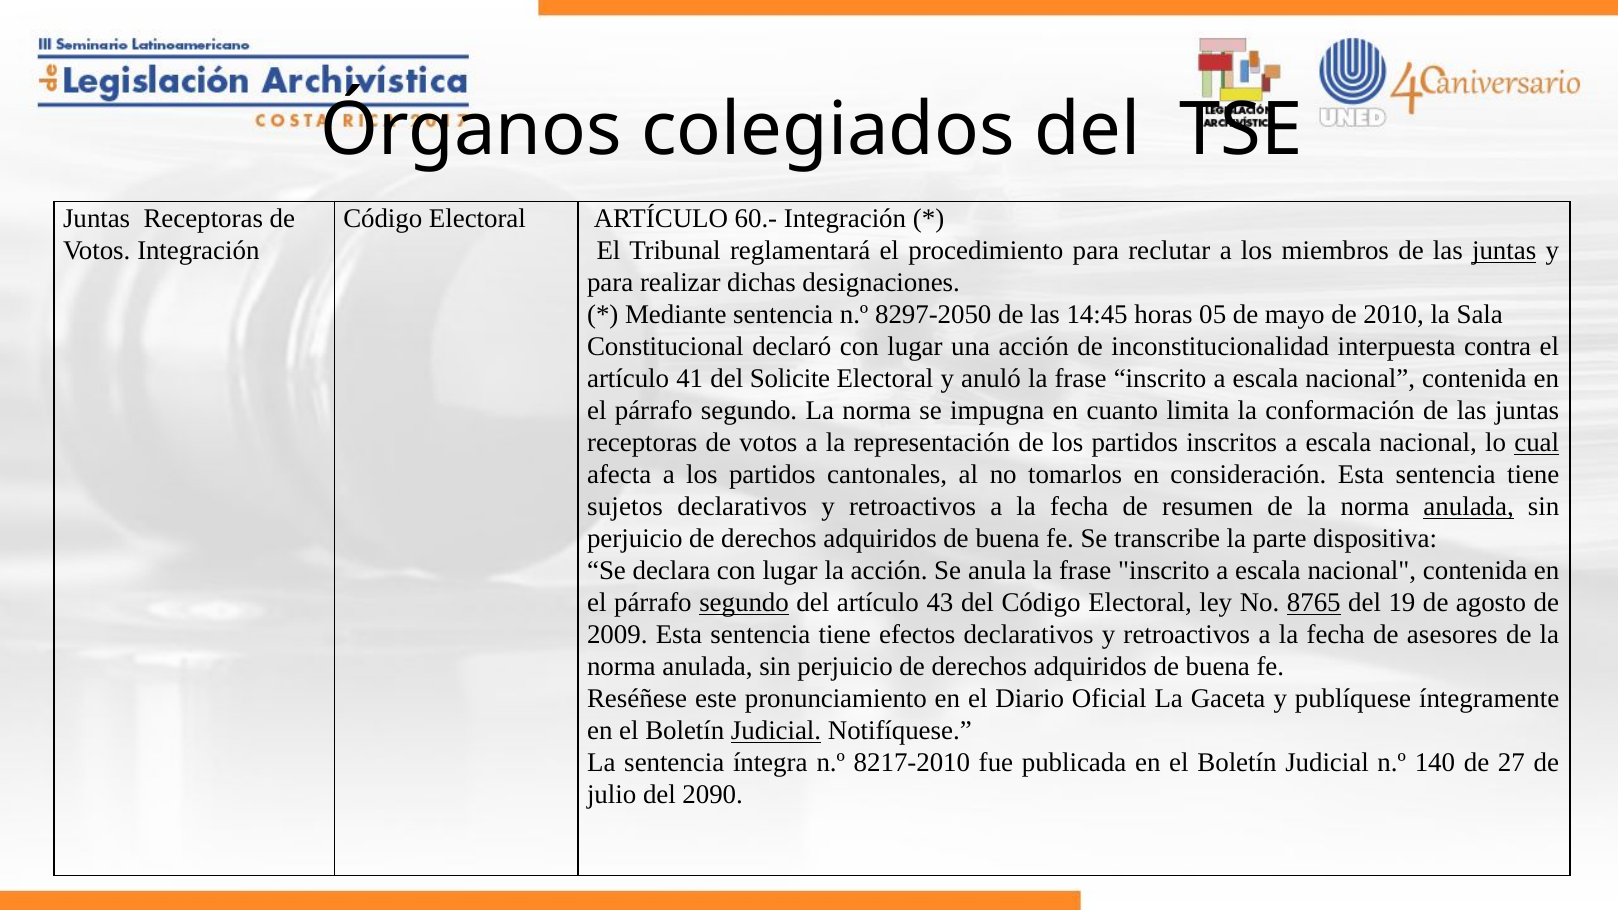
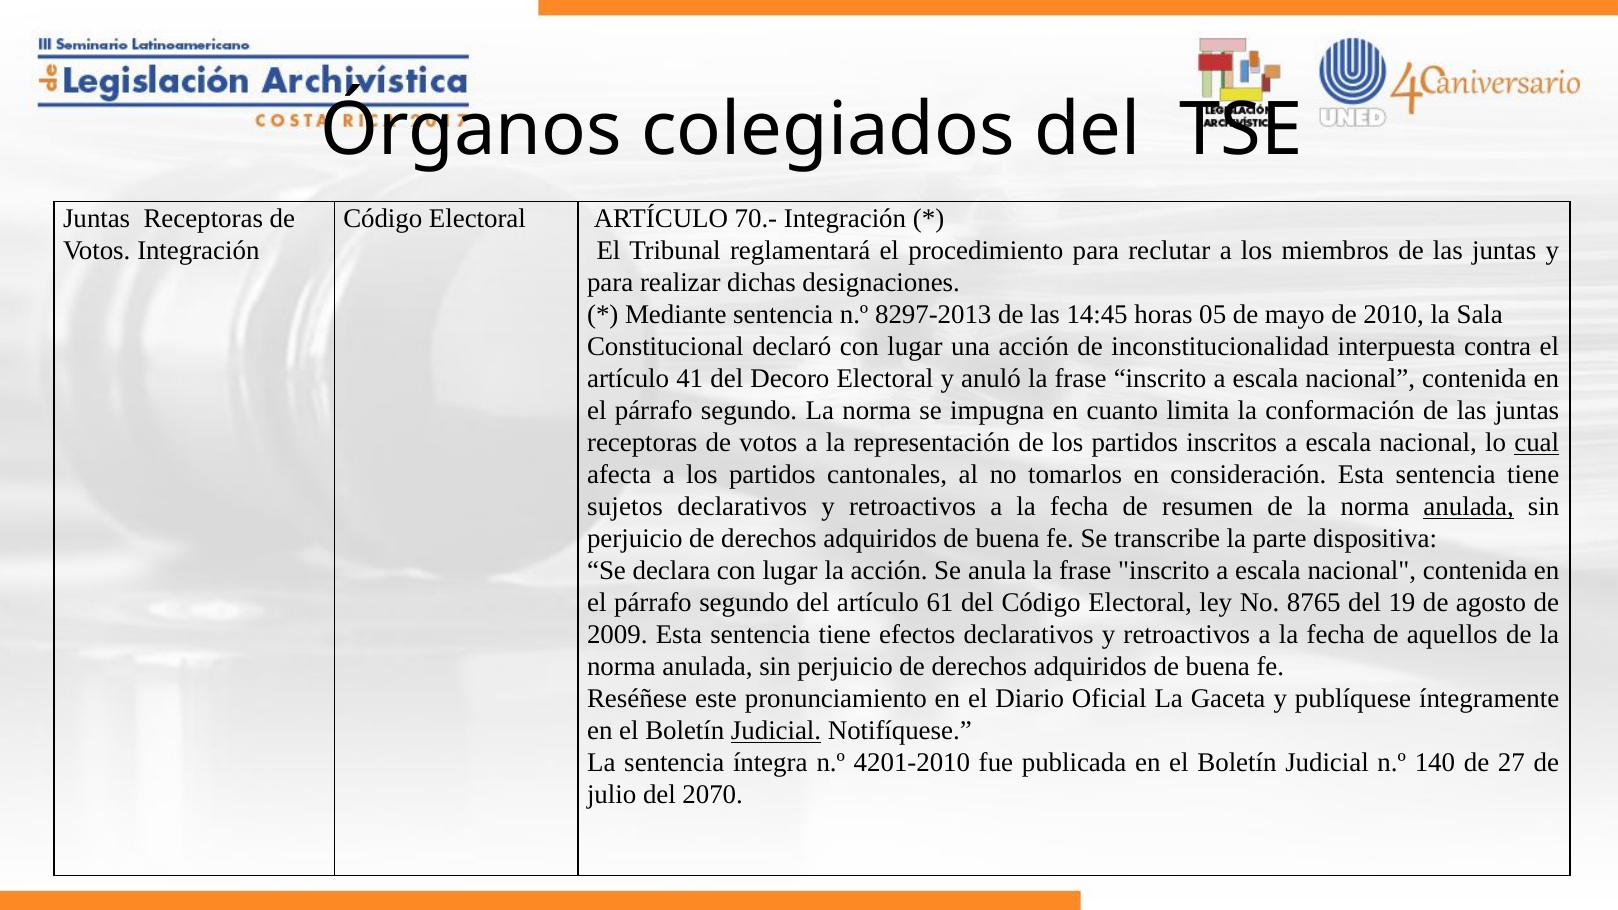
60.-: 60.- -> 70.- (756, 219)
juntas underline: present -> none (1504, 251)
8297-2050: 8297-2050 -> 8297-2013 (933, 315)
Solicite: Solicite -> Decoro (790, 379)
segundo underline: present -> none (744, 603)
43: 43 -> 61 (940, 603)
8765 underline: present -> none (1314, 603)
asesores: asesores -> aquellos (1452, 635)
8217-2010: 8217-2010 -> 4201-2010 (912, 763)
2090: 2090 -> 2070 (713, 795)
